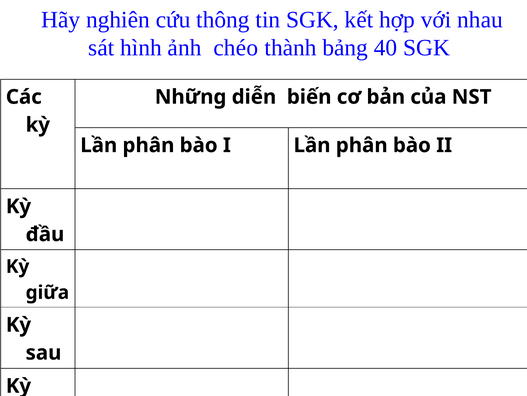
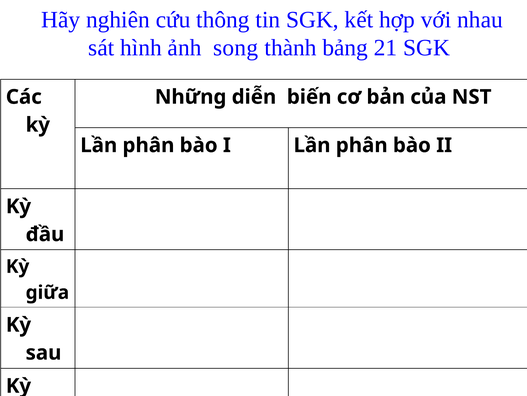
chéo: chéo -> song (236, 48)
40: 40 -> 21 (386, 48)
